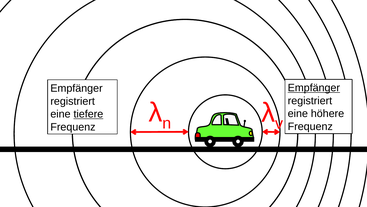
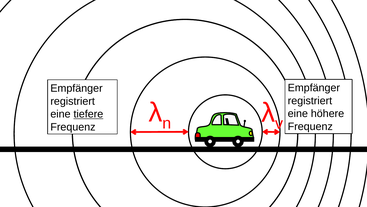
Empfänger underline: present -> none (314, 88)
